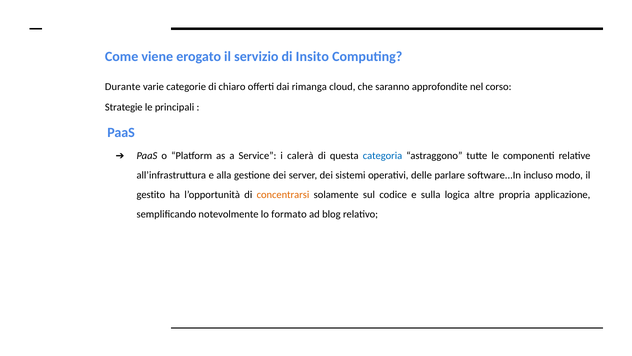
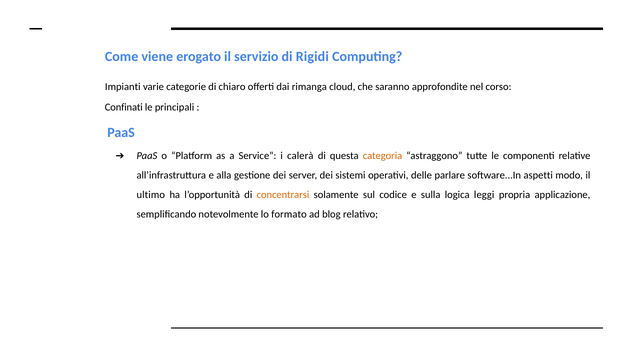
Insito: Insito -> Rigidi (312, 57)
Durante: Durante -> Impianti (123, 87)
Strategie: Strategie -> Confinati (124, 107)
categoria colour: blue -> orange (382, 156)
incluso: incluso -> aspetti (538, 175)
gestito: gestito -> ultimo (151, 194)
altre: altre -> leggi (484, 194)
